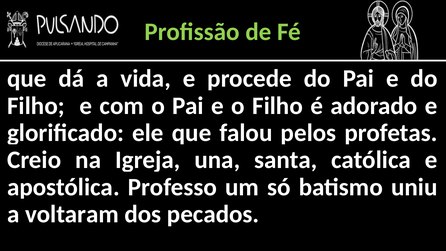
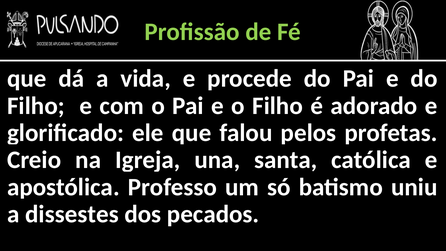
voltaram: voltaram -> dissestes (72, 214)
